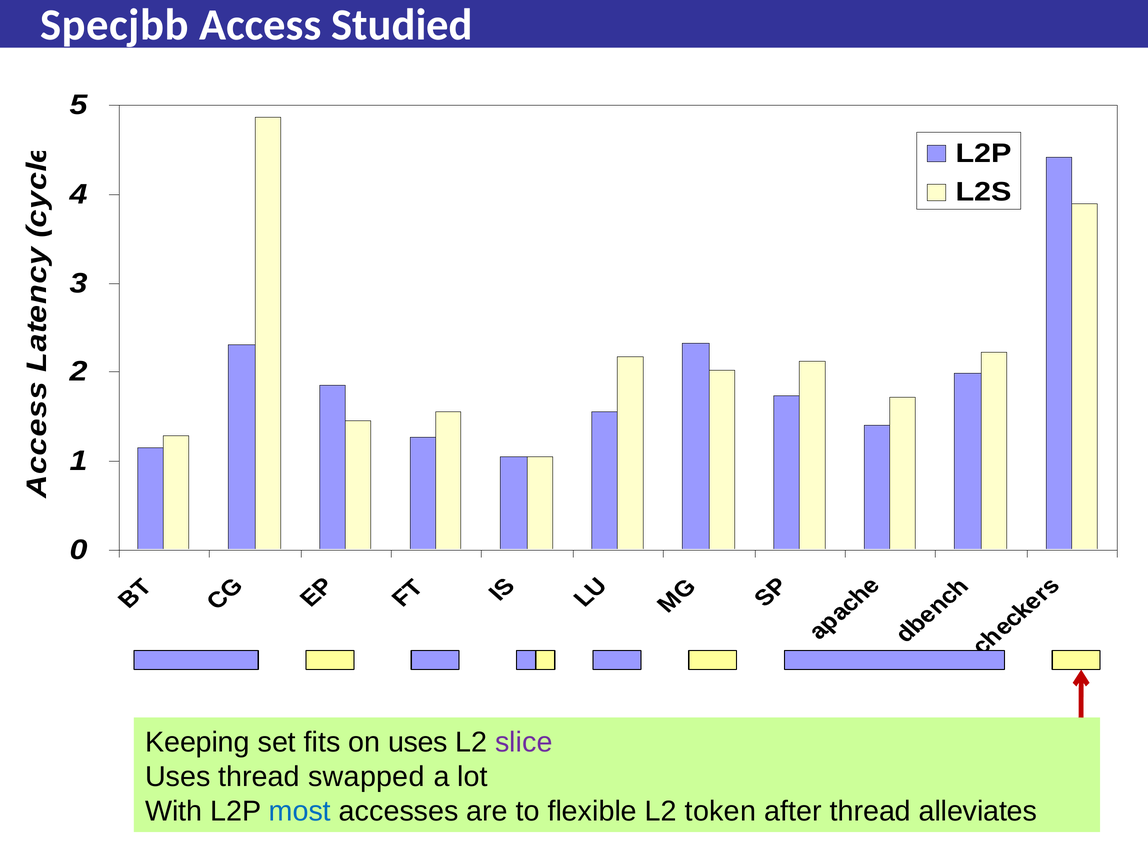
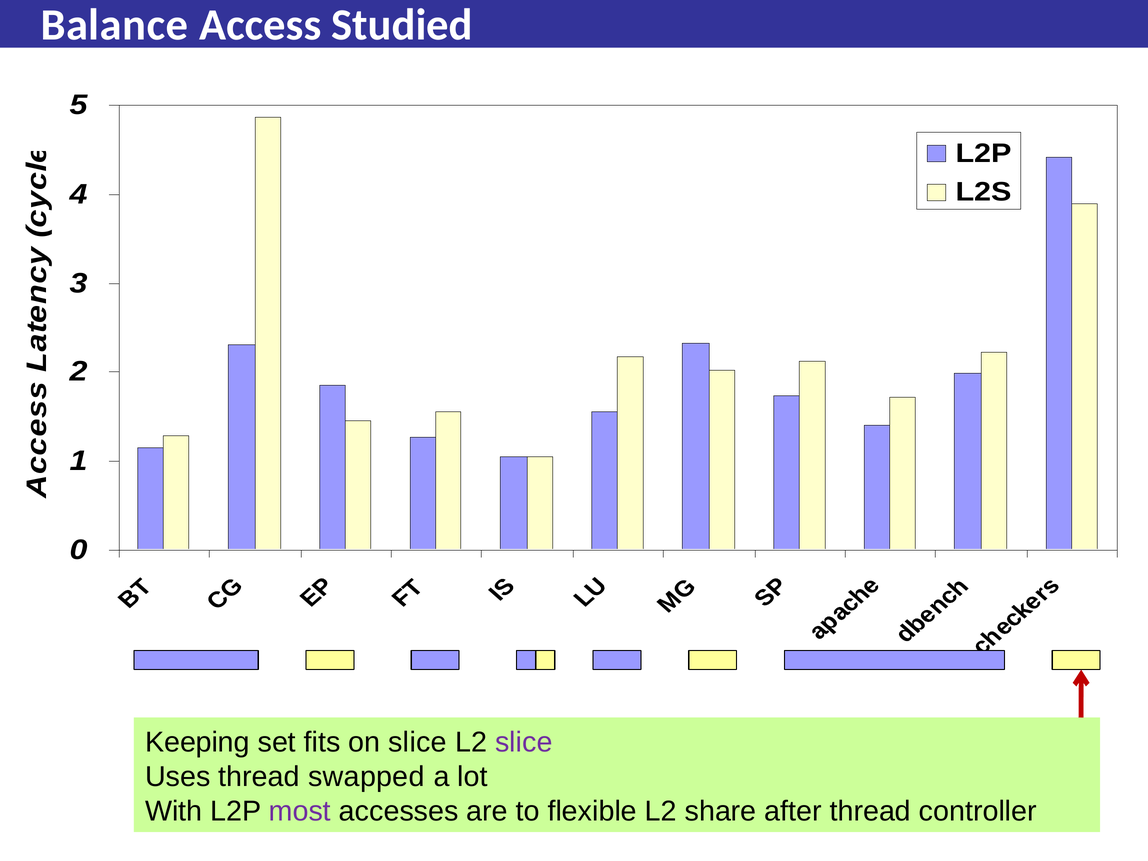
Specjbb: Specjbb -> Balance (114, 25)
on uses: uses -> slice (418, 742)
most colour: blue -> purple (300, 811)
token: token -> share (721, 811)
alleviates: alleviates -> controller (978, 811)
